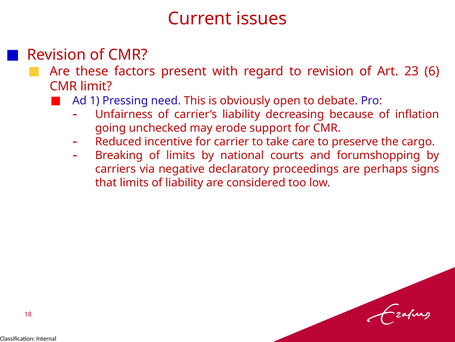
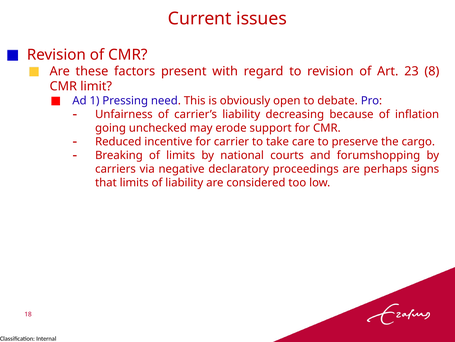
6: 6 -> 8 (432, 71)
